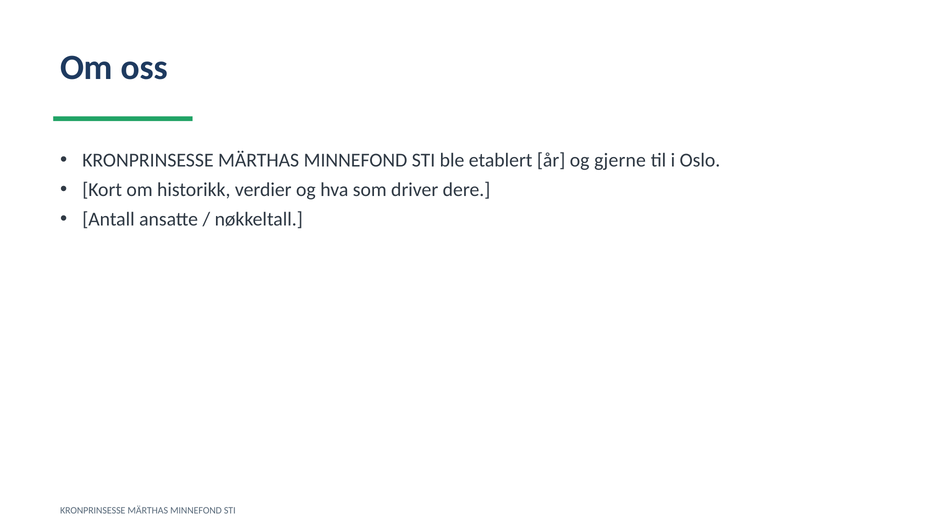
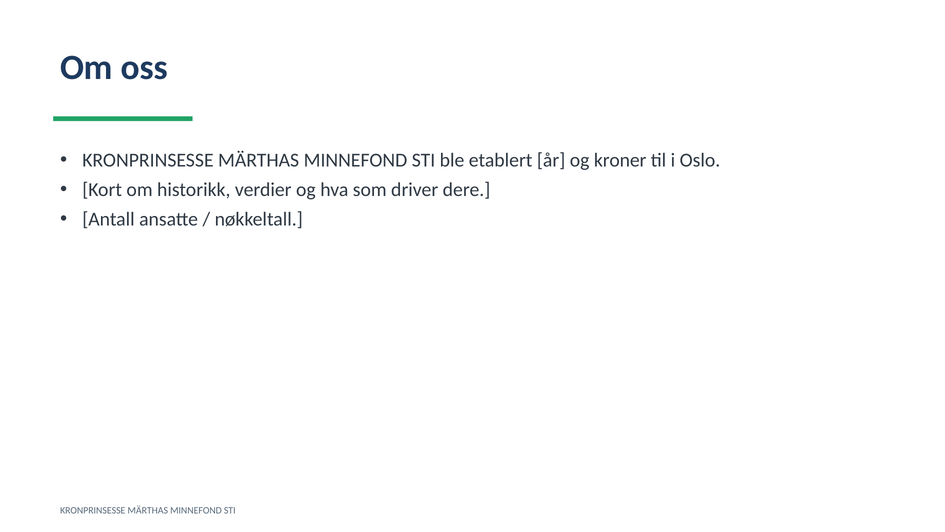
gjerne: gjerne -> kroner (620, 160)
